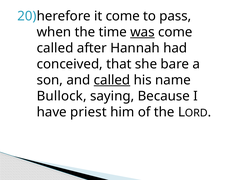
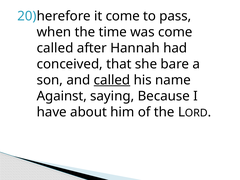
was underline: present -> none (142, 32)
Bullock: Bullock -> Against (62, 96)
priest: priest -> about (89, 112)
